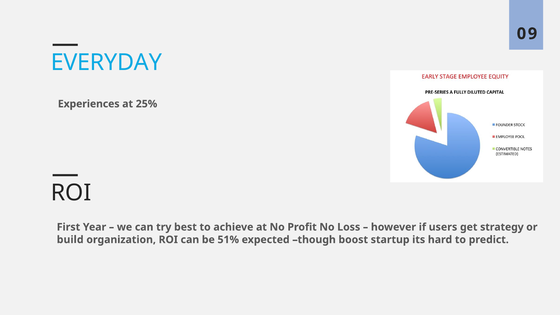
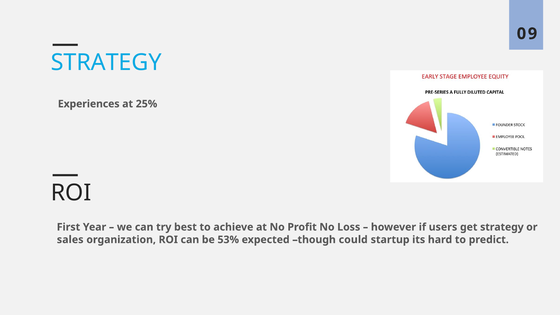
EVERYDAY: EVERYDAY -> STRATEGY (106, 63)
build: build -> sales (70, 240)
51%: 51% -> 53% (228, 240)
boost: boost -> could (353, 240)
